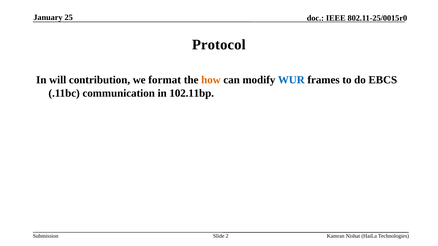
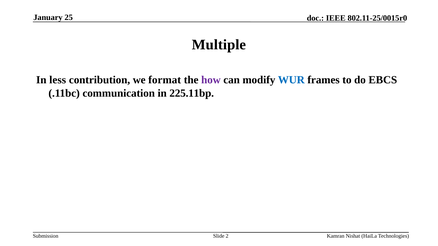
Protocol: Protocol -> Multiple (219, 45)
will: will -> less (58, 80)
how colour: orange -> purple (211, 80)
102.11bp: 102.11bp -> 225.11bp (192, 93)
